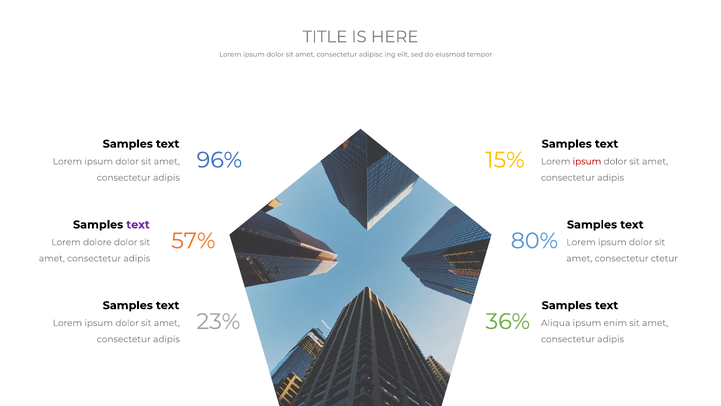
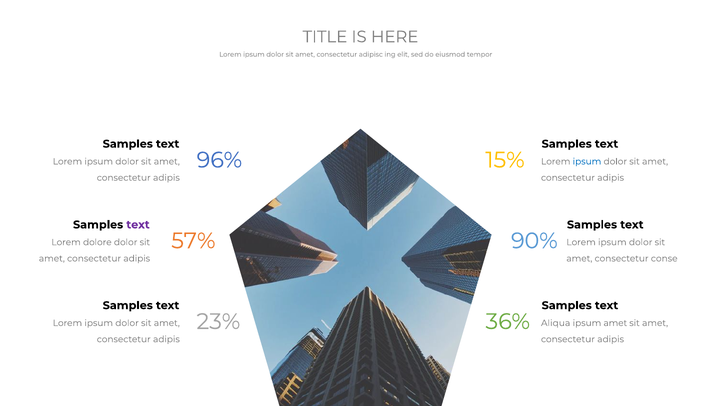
ipsum colour: red -> blue (587, 161)
80%: 80% -> 90% (534, 241)
ctetur: ctetur -> conse (664, 258)
ipsum enim: enim -> amet (615, 323)
